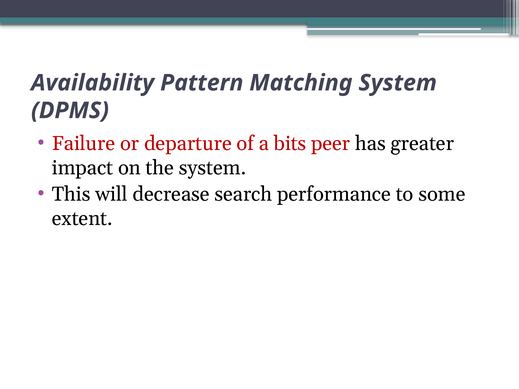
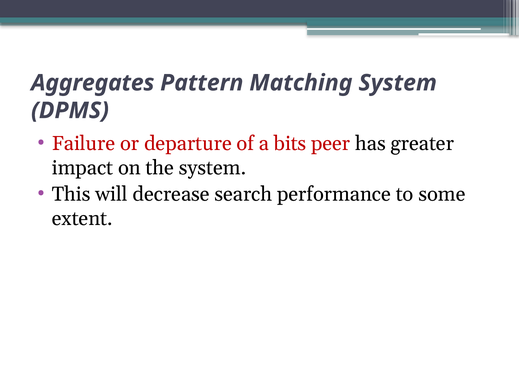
Availability: Availability -> Aggregates (93, 83)
